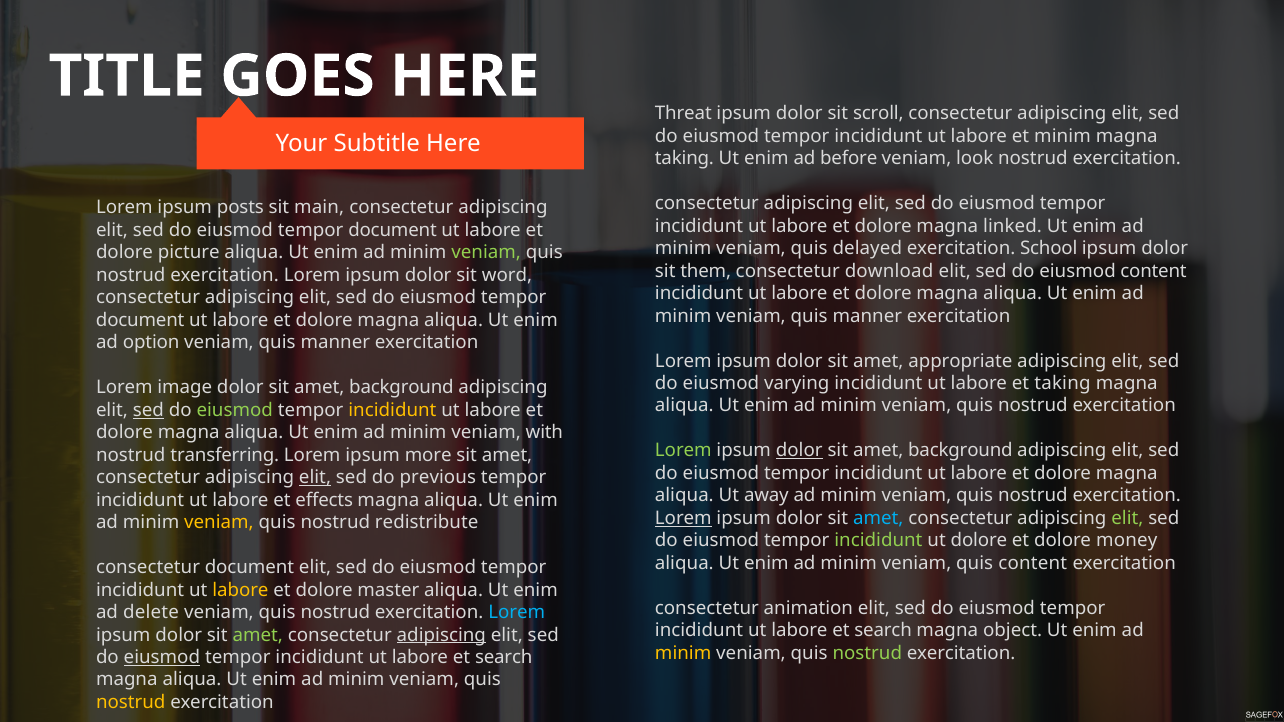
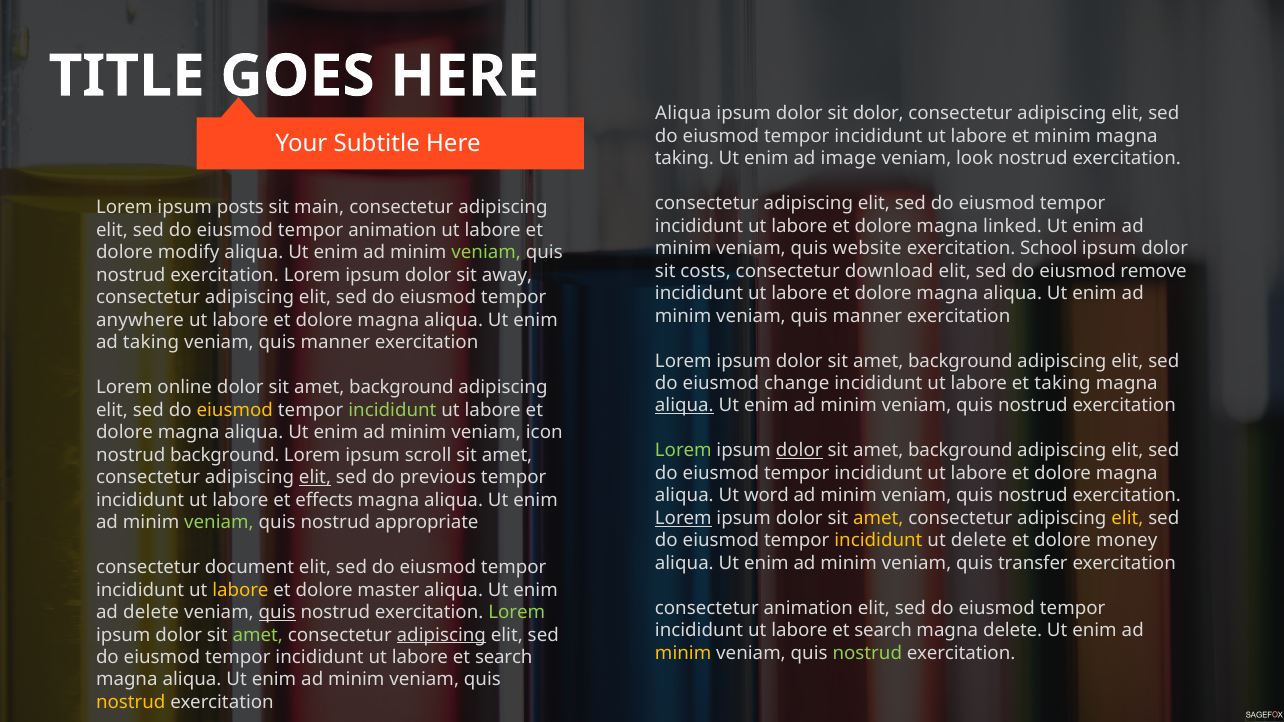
Threat: Threat -> Aliqua (683, 114)
sit scroll: scroll -> dolor (878, 114)
before: before -> image (849, 159)
document: document -> animation (392, 230)
delayed: delayed -> website (867, 249)
picture: picture -> modify (189, 253)
them: them -> costs (706, 271)
eiusmod content: content -> remove (1154, 271)
word: word -> away (507, 275)
document: document -> anywhere (140, 320)
ad option: option -> taking (151, 343)
appropriate: appropriate -> background (960, 361)
varying: varying -> change (797, 383)
image: image -> online (185, 388)
aliqua underline: none -> present (684, 406)
sed underline: present -> none (148, 410)
eiusmod colour: light green -> yellow (235, 410)
incididunt colour: yellow -> light green (392, 410)
with: with -> icon (544, 433)
nostrud transferring: transferring -> background (225, 455)
more: more -> scroll (428, 455)
away: away -> word (766, 496)
amet colour: light blue -> yellow (878, 518)
elit colour: light green -> yellow (1127, 518)
veniam colour: yellow -> light green (219, 523)
redistribute: redistribute -> appropriate (427, 523)
incididunt colour: light green -> yellow (878, 541)
ut dolore: dolore -> delete (979, 541)
quis content: content -> transfer (1033, 563)
quis underline: none -> present (277, 613)
Lorem colour: light blue -> light green (517, 613)
magna object: object -> delete (1013, 631)
eiusmod underline: present -> none (162, 658)
